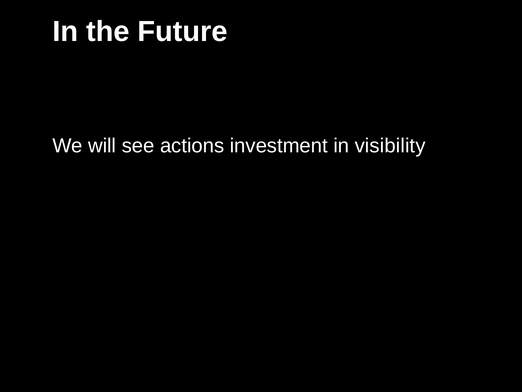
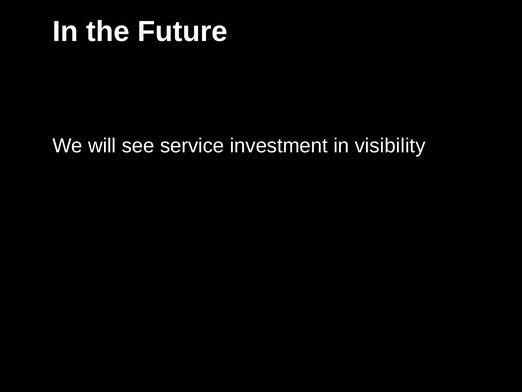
actions: actions -> service (192, 146)
